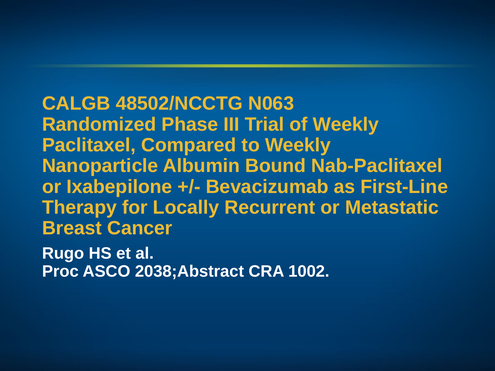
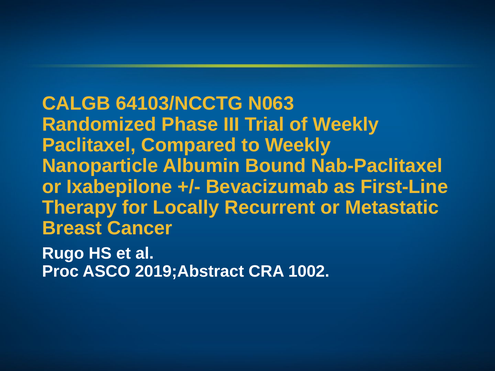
48502/NCCTG: 48502/NCCTG -> 64103/NCCTG (179, 104)
2038;Abstract: 2038;Abstract -> 2019;Abstract (189, 271)
